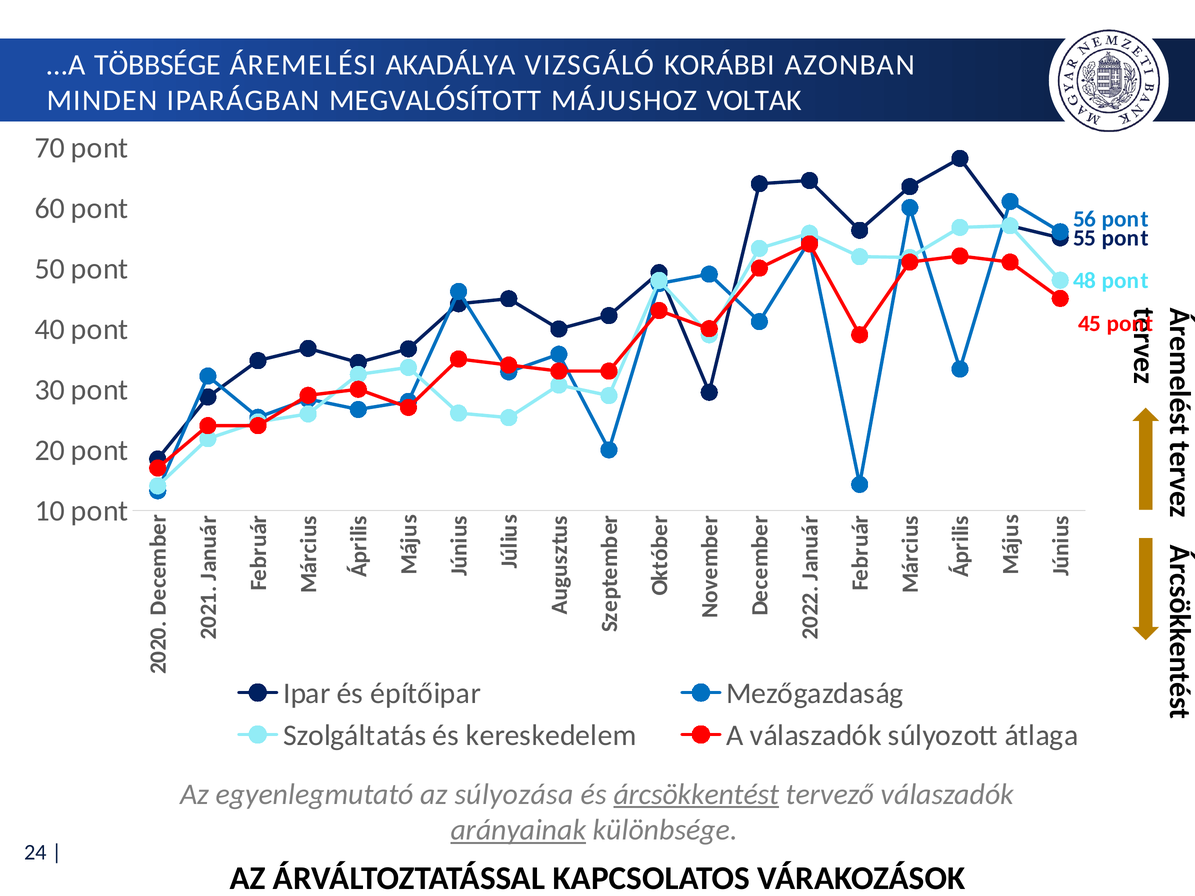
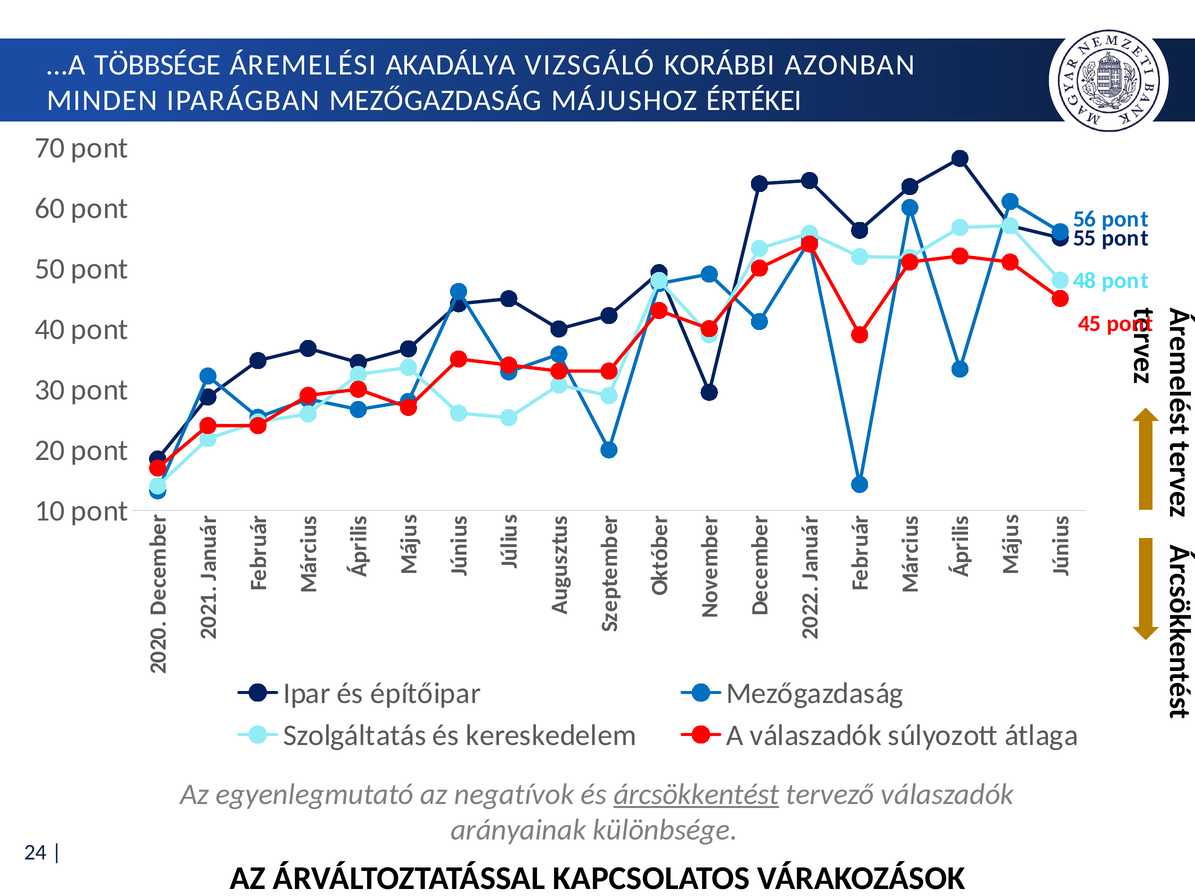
IPARÁGBAN MEGVALÓSÍTOTT: MEGVALÓSÍTOTT -> MEZŐGAZDASÁG (435, 101)
VOLTAK: VOLTAK -> ÉRTÉKEI (754, 101)
súlyozása: súlyozása -> negatívok (514, 795)
arányainak underline: present -> none (518, 830)
